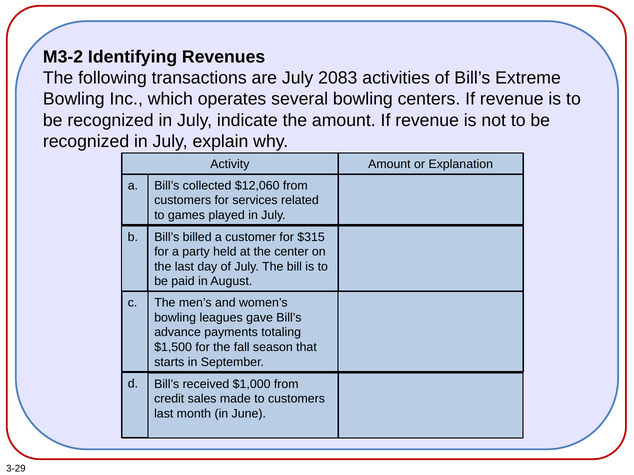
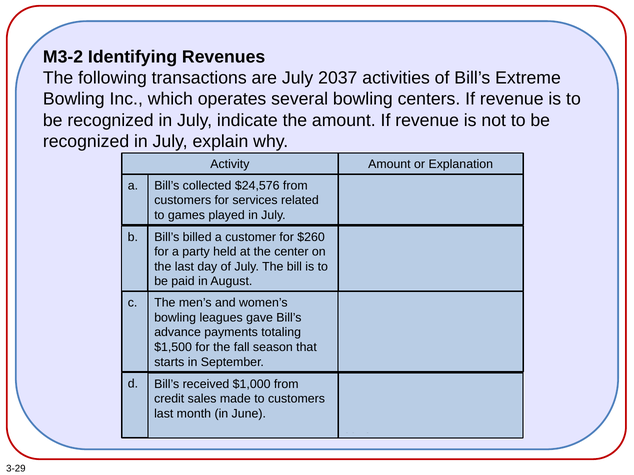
2083: 2083 -> 2037 (338, 78)
$12,060: $12,060 -> $24,576 (257, 186)
$315: $315 -> $260 (311, 237)
